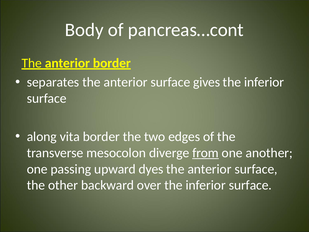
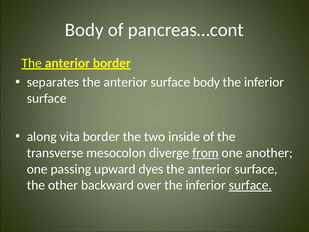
surface gives: gives -> body (207, 82)
edges: edges -> inside (184, 137)
surface underline: none -> present (250, 185)
